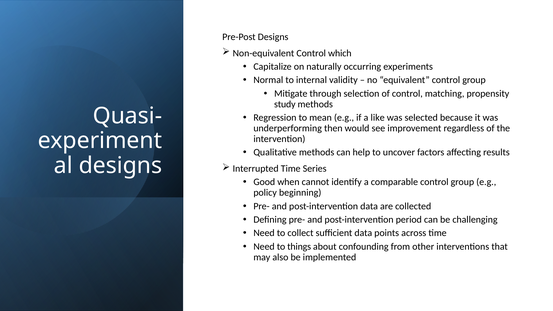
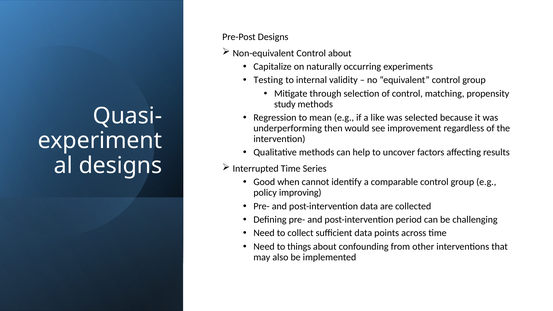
Control which: which -> about (340, 53)
Normal: Normal -> Testing (268, 80)
beginning: beginning -> improving (300, 193)
